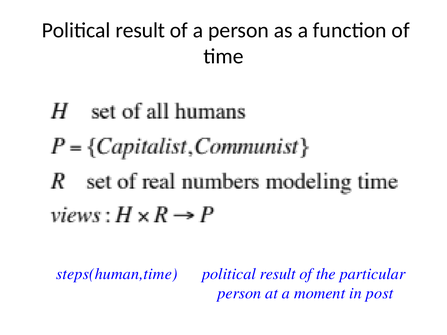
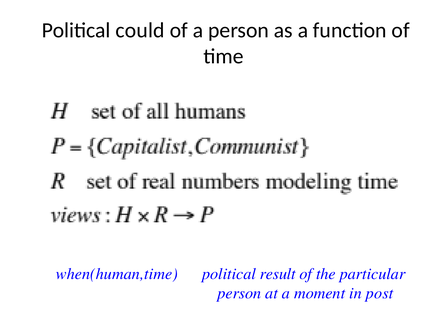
result: result -> could (140, 30)
steps(human,time: steps(human,time -> when(human,time (117, 274)
